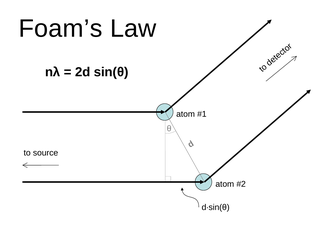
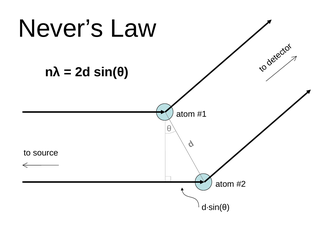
Foam’s: Foam’s -> Never’s (61, 28)
